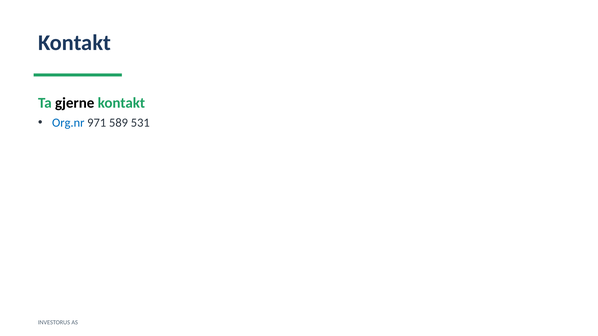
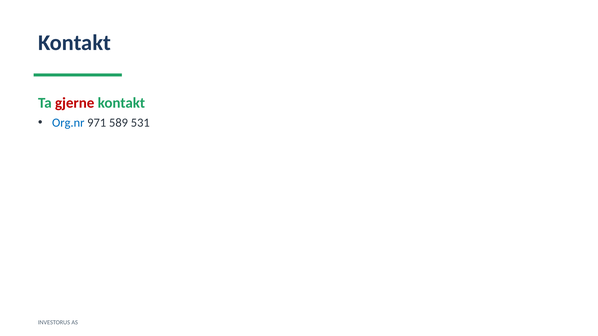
gjerne colour: black -> red (75, 103)
